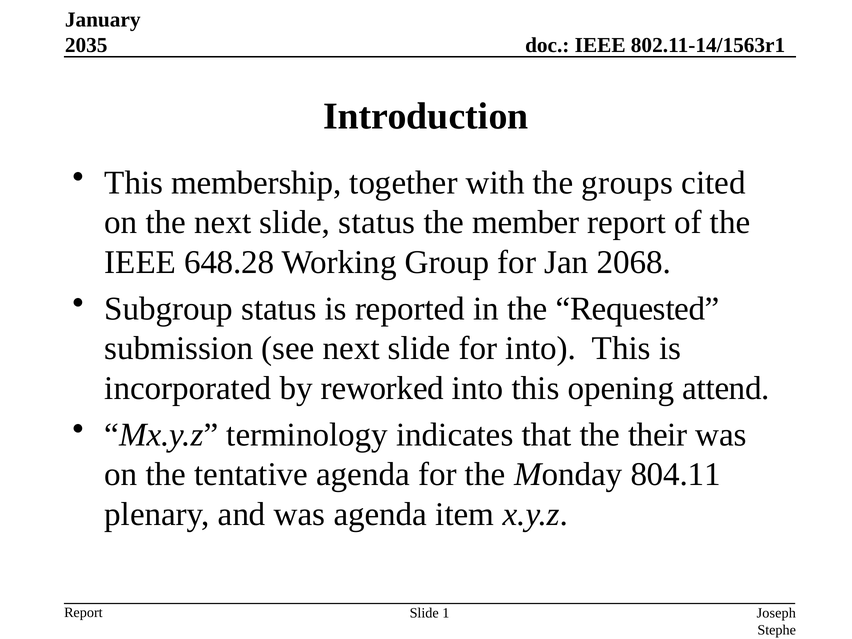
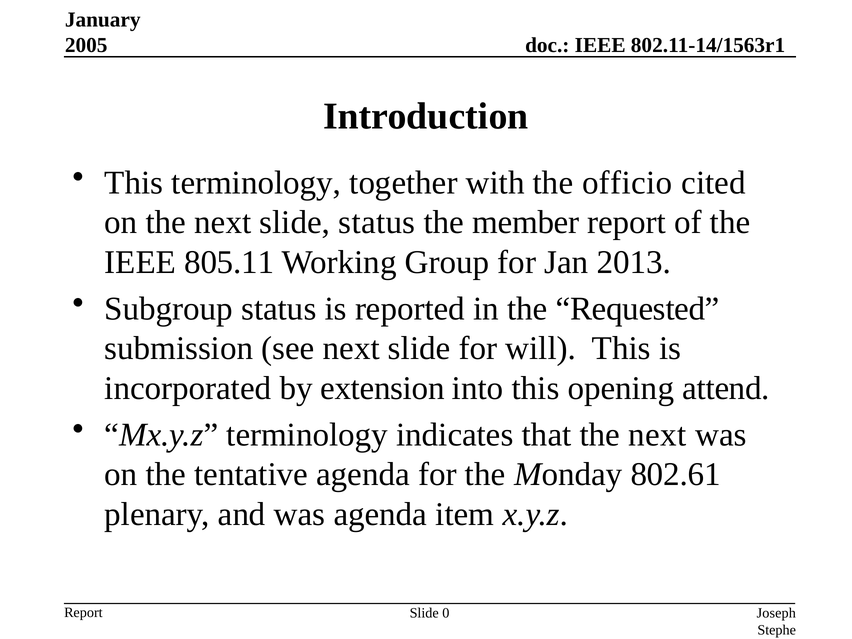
2035: 2035 -> 2005 (86, 45)
This membership: membership -> terminology (256, 183)
groups: groups -> officio (627, 183)
648.28: 648.28 -> 805.11 (229, 262)
2068: 2068 -> 2013 (634, 262)
for into: into -> will (541, 348)
reworked: reworked -> extension (382, 388)
that the their: their -> next (657, 435)
804.11: 804.11 -> 802.61 (676, 474)
1: 1 -> 0 (446, 613)
